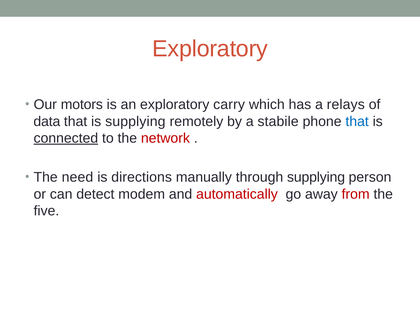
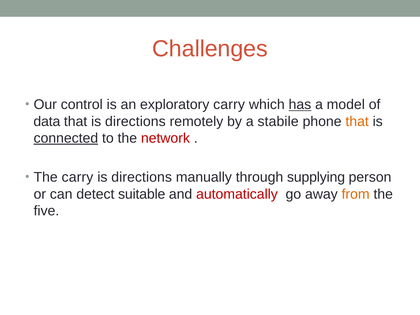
Exploratory: Exploratory -> Challenges (210, 49)
motors: motors -> control (82, 105)
has underline: none -> present (300, 105)
relays: relays -> model (346, 105)
that is supplying: supplying -> directions (135, 121)
that colour: blue -> orange (357, 121)
The need: need -> carry (77, 177)
modem: modem -> suitable (142, 194)
from colour: red -> orange (356, 194)
